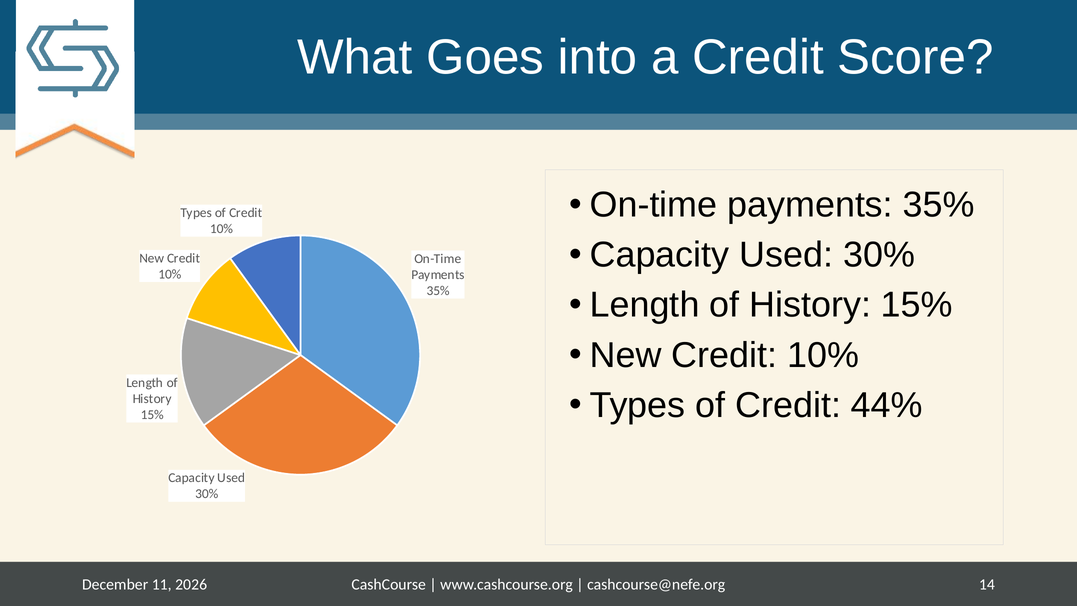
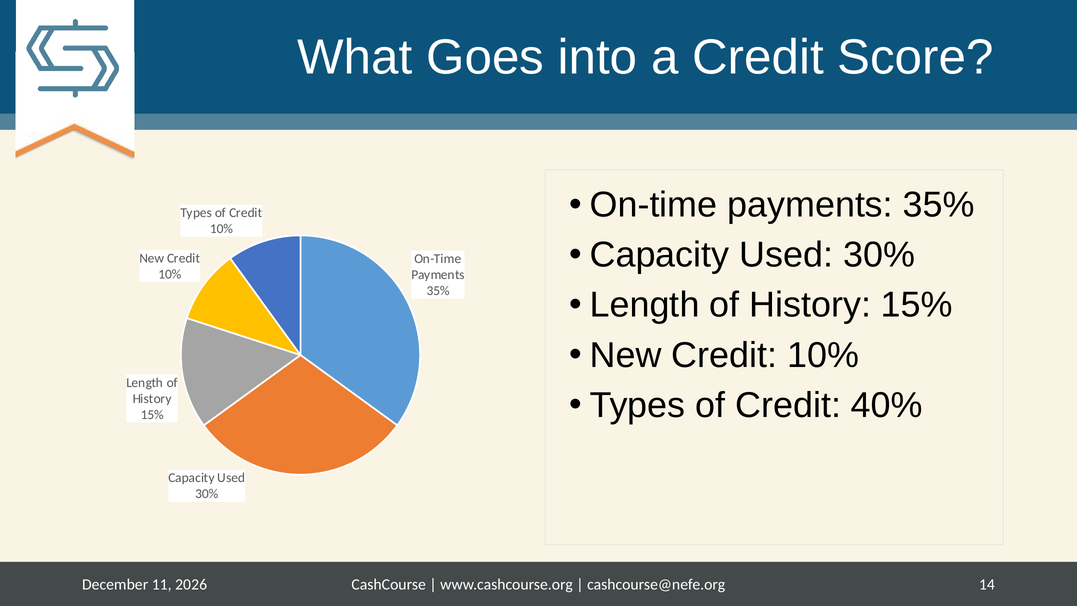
44%: 44% -> 40% (887, 405)
